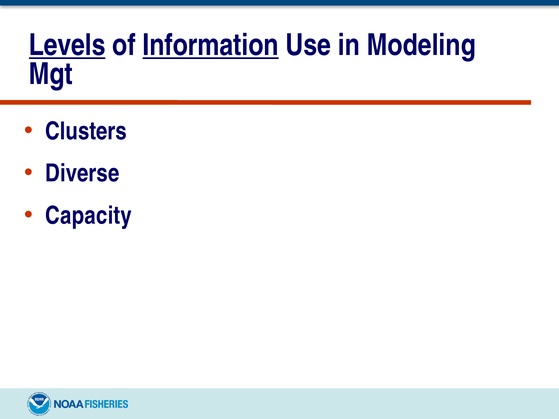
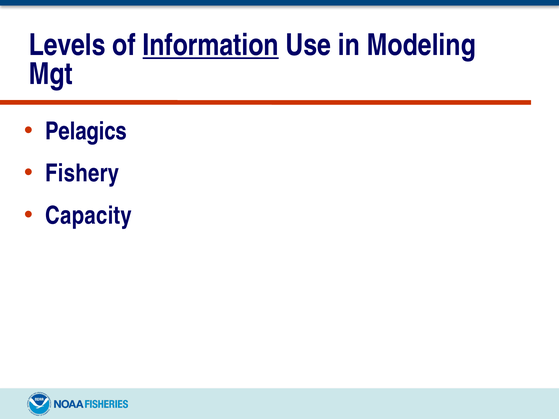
Levels underline: present -> none (67, 45)
Clusters: Clusters -> Pelagics (86, 131)
Diverse: Diverse -> Fishery (82, 173)
